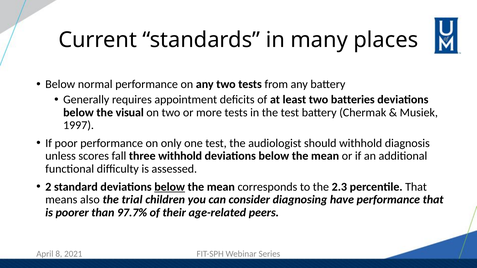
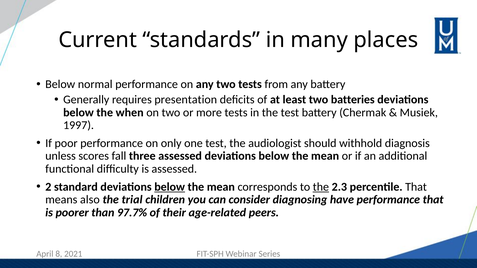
appointment: appointment -> presentation (186, 100)
visual: visual -> when (130, 113)
three withhold: withhold -> assessed (180, 156)
the underline: none -> present (321, 187)
